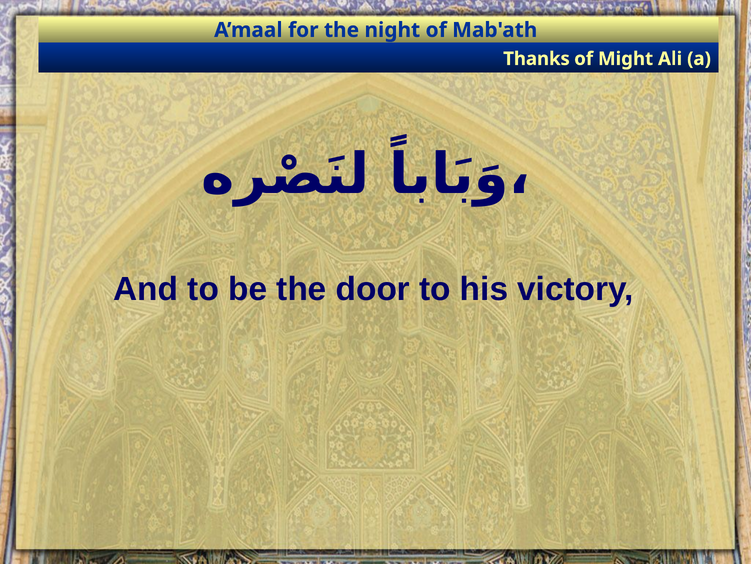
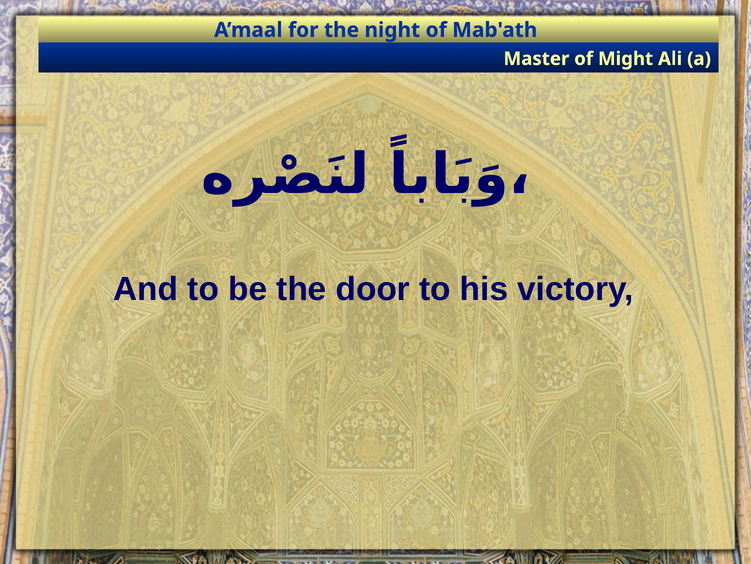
Thanks: Thanks -> Master (536, 59)
